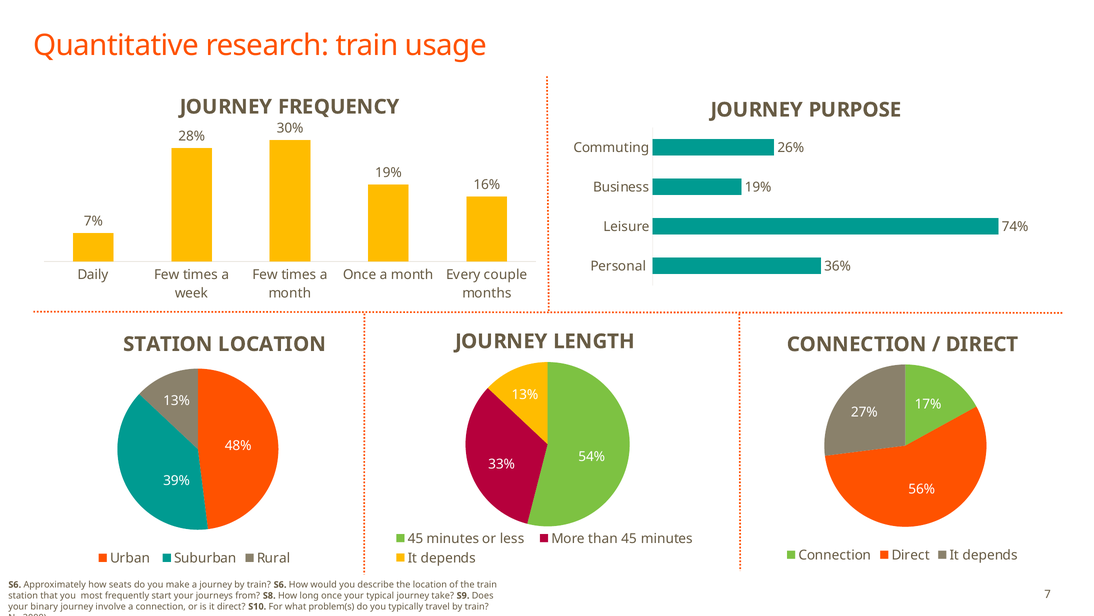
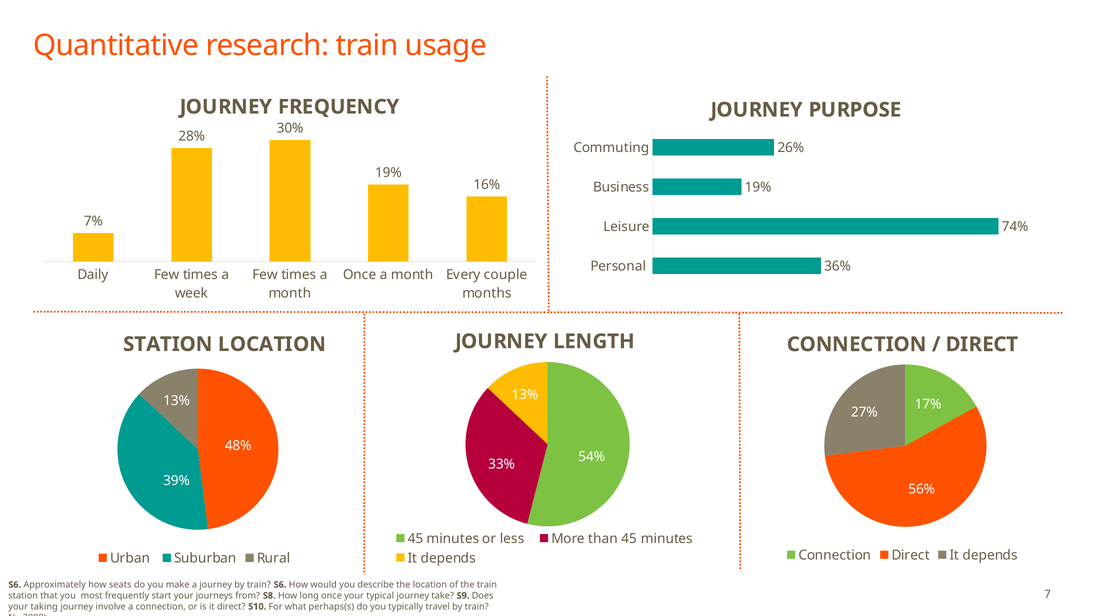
binary: binary -> taking (44, 606)
problem(s: problem(s -> perhaps(s (331, 606)
